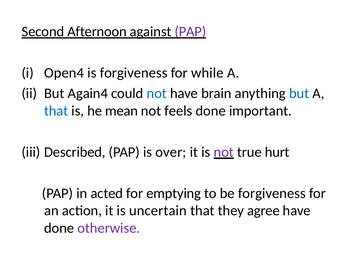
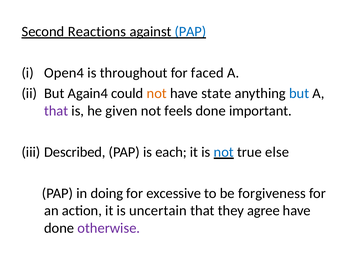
Afternoon: Afternoon -> Reactions (97, 32)
PAP colour: purple -> blue (190, 32)
is forgiveness: forgiveness -> throughout (134, 73)
while: while -> faced (207, 73)
not colour: blue -> orange (157, 93)
brain: brain -> state (216, 93)
that colour: blue -> purple (56, 111)
mean: mean -> given (122, 111)
over: over -> each (171, 152)
not colour: purple -> blue (224, 152)
hurt: hurt -> else (277, 152)
acted: acted -> doing (107, 193)
emptying: emptying -> excessive (174, 193)
